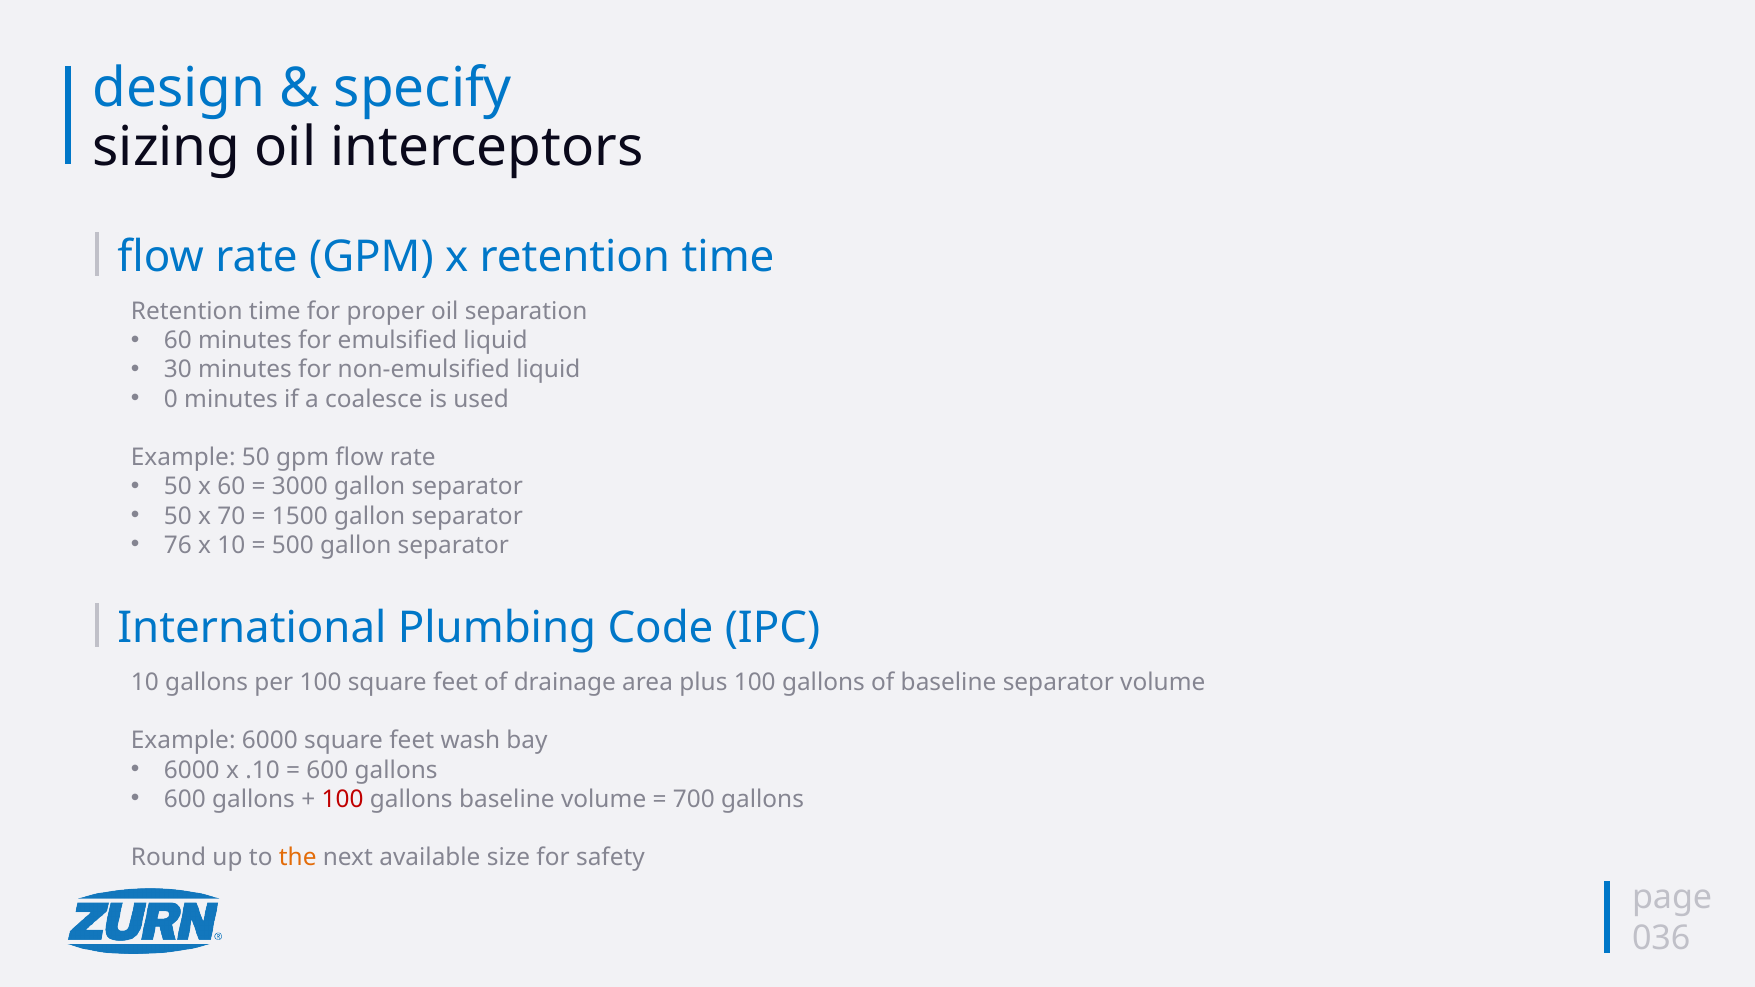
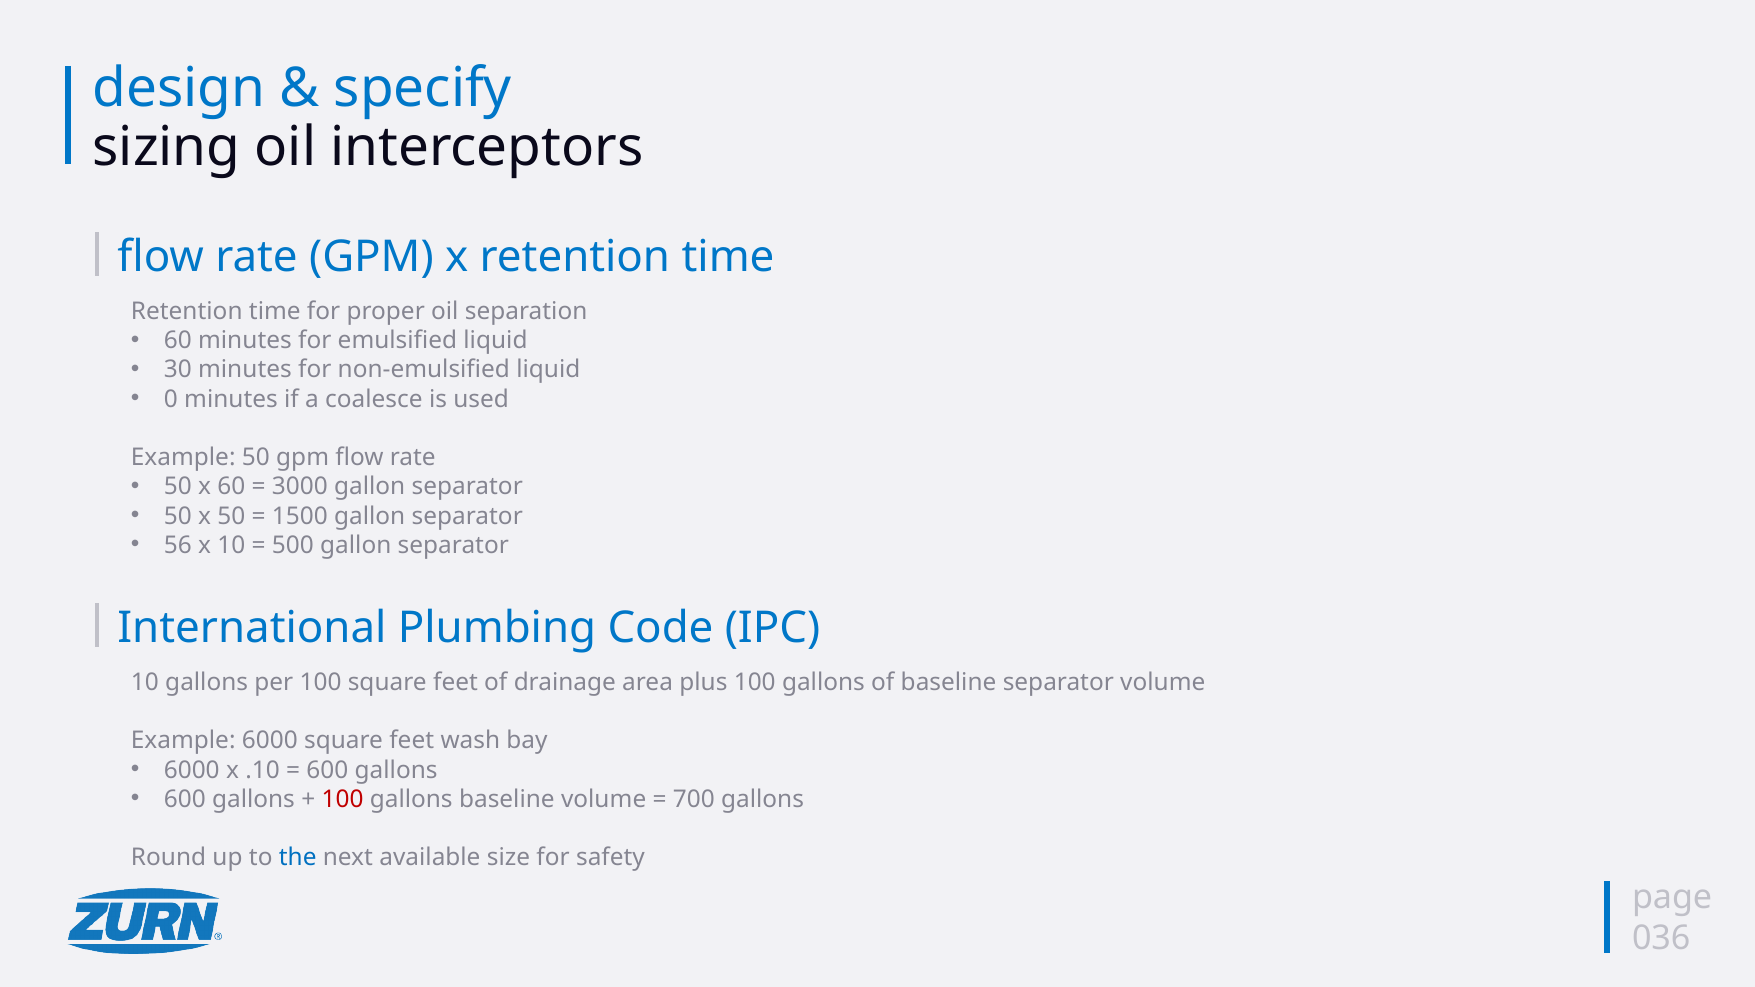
x 70: 70 -> 50 (231, 516)
76: 76 -> 56 (178, 545)
the colour: orange -> blue (298, 858)
